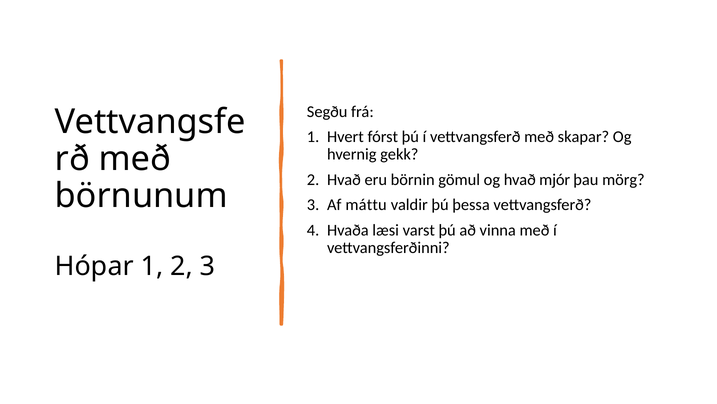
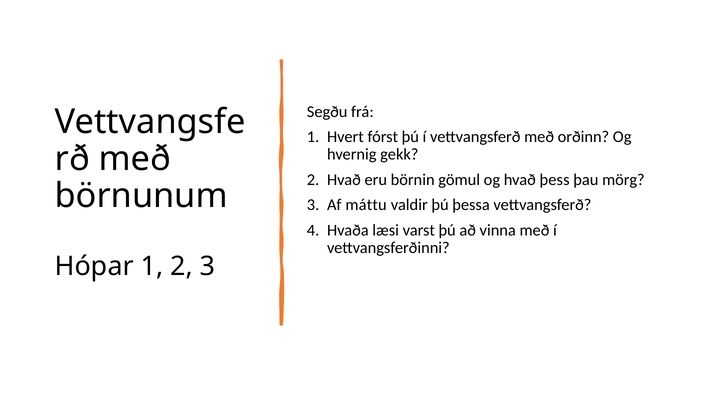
skapar: skapar -> orðinn (583, 137)
mjór: mjór -> þess (555, 179)
